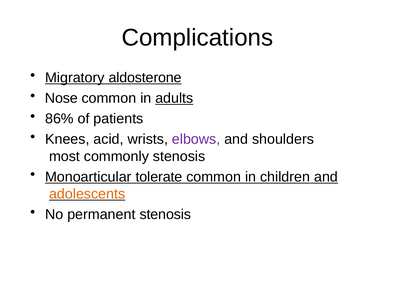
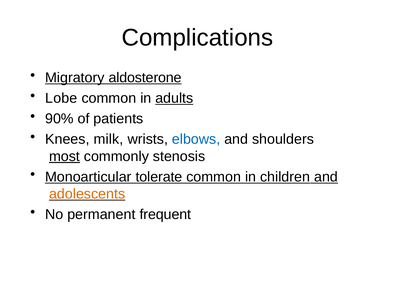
Nose: Nose -> Lobe (61, 98)
86%: 86% -> 90% (59, 119)
acid: acid -> milk (108, 139)
elbows colour: purple -> blue (196, 139)
most underline: none -> present (64, 156)
permanent stenosis: stenosis -> frequent (165, 215)
